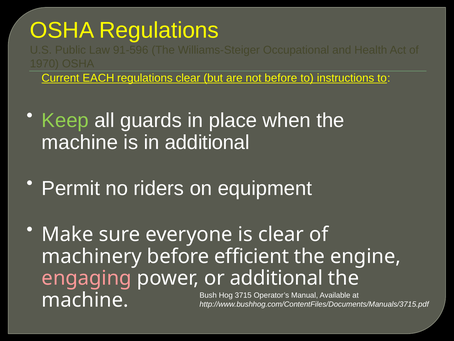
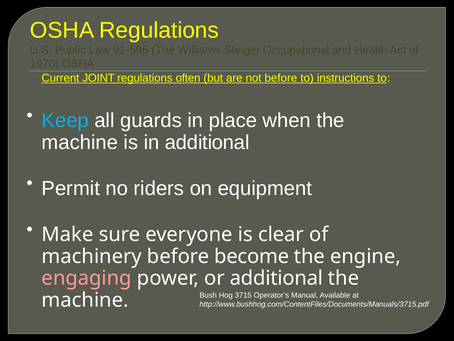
EACH: EACH -> JOINT (99, 78)
regulations clear: clear -> often (188, 78)
Keep colour: light green -> light blue (65, 120)
efficient: efficient -> become (252, 256)
